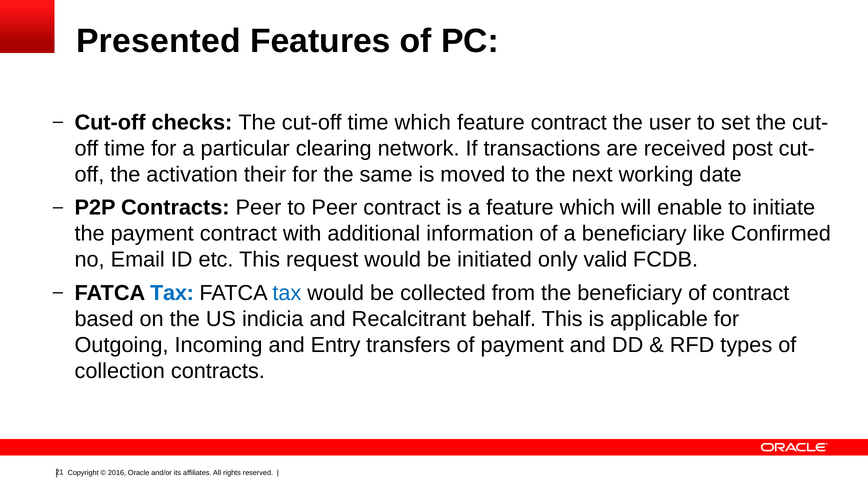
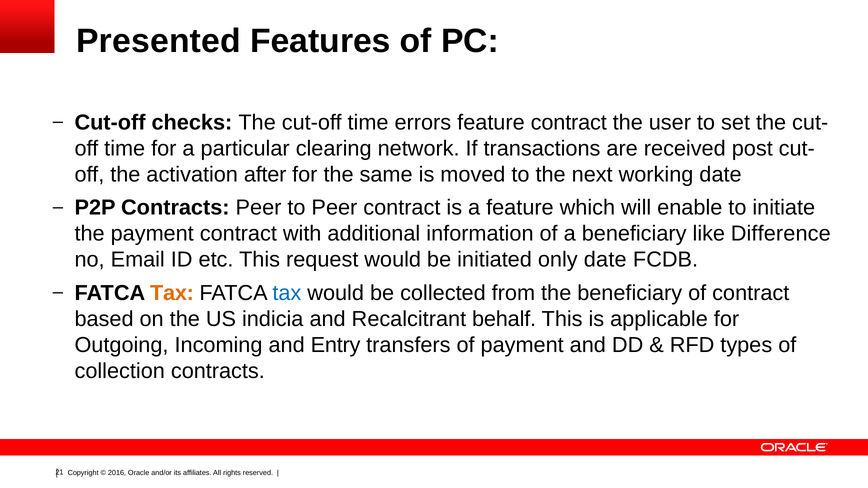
time which: which -> errors (423, 122)
their: their -> after (265, 175)
Confirmed: Confirmed -> Difference (781, 234)
only valid: valid -> date (605, 260)
Tax colour: blue -> orange (172, 293)
